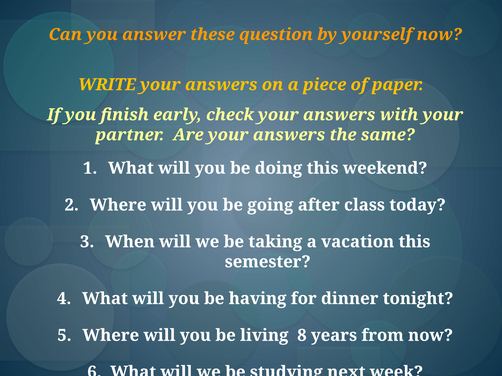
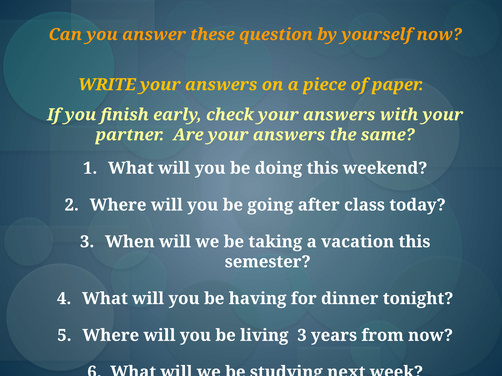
living 8: 8 -> 3 (302, 336)
